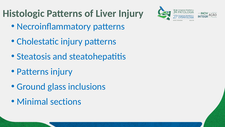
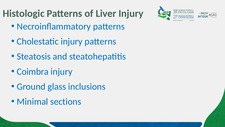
Patterns: Patterns -> Coimbra (33, 71)
